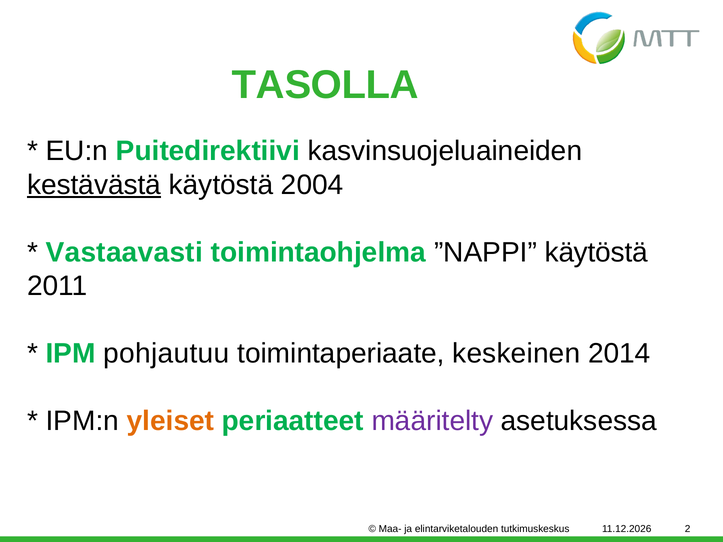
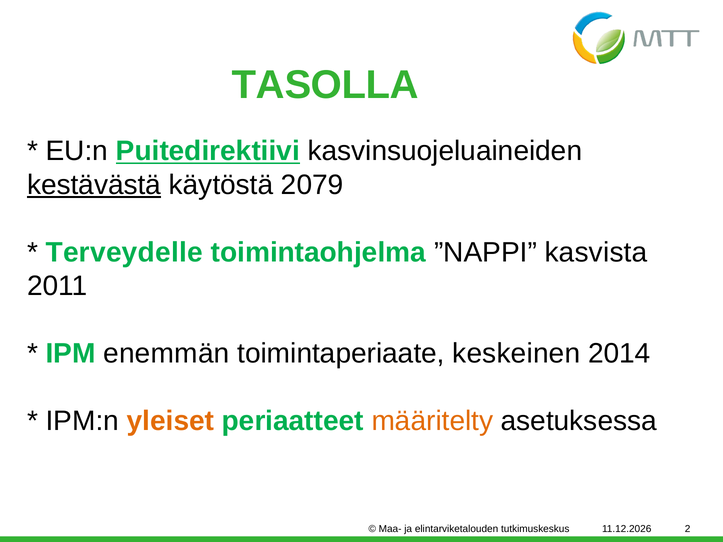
Puitedirektiivi underline: none -> present (208, 151)
2004: 2004 -> 2079 (312, 185)
Vastaavasti: Vastaavasti -> Terveydelle (124, 252)
”NAPPI käytöstä: käytöstä -> kasvista (596, 252)
pohjautuu: pohjautuu -> enemmän (166, 354)
määritelty colour: purple -> orange (432, 421)
